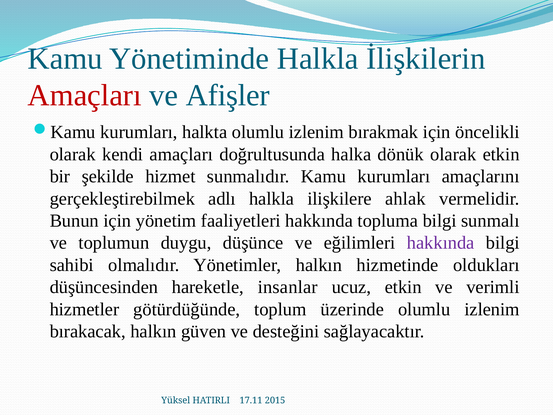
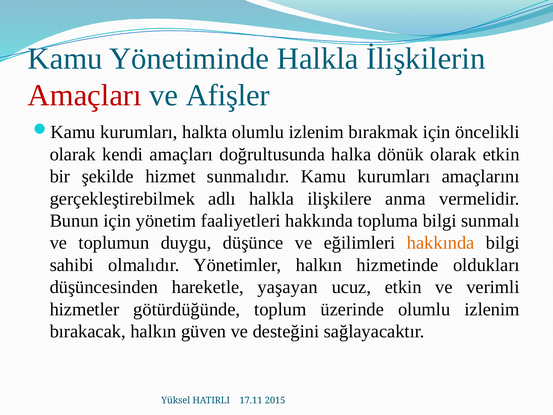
ahlak: ahlak -> anma (405, 198)
hakkında colour: purple -> orange (441, 243)
insanlar: insanlar -> yaşayan (288, 287)
